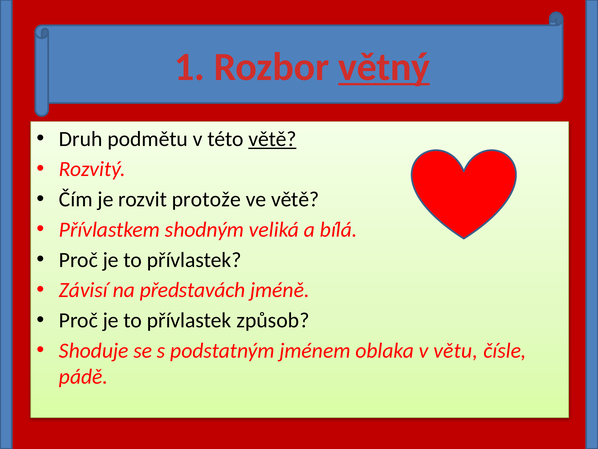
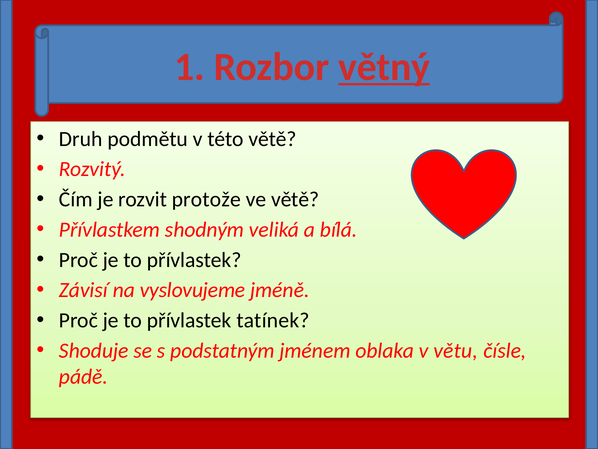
větě underline: present -> none (272, 139)
představách: představách -> vyslovujeme (193, 290)
způsob: způsob -> tatínek (273, 320)
